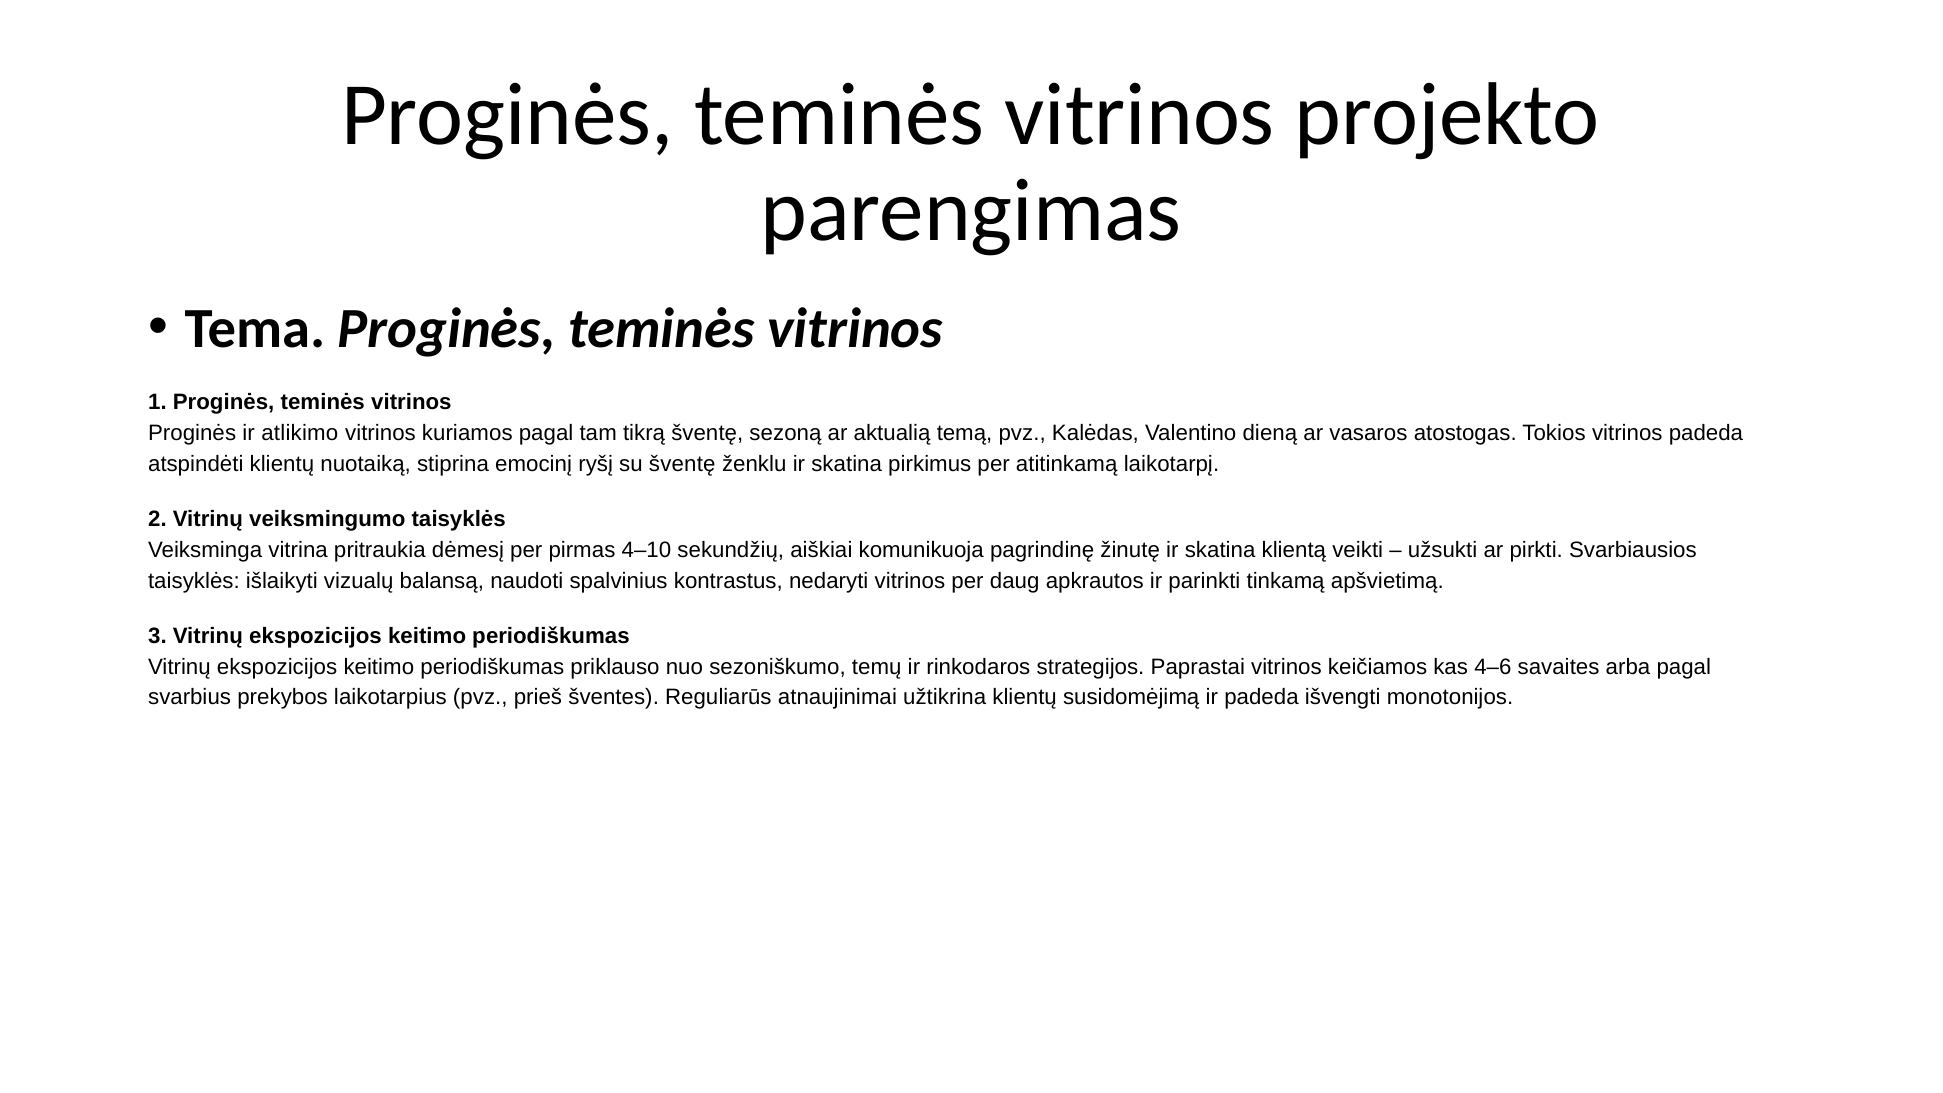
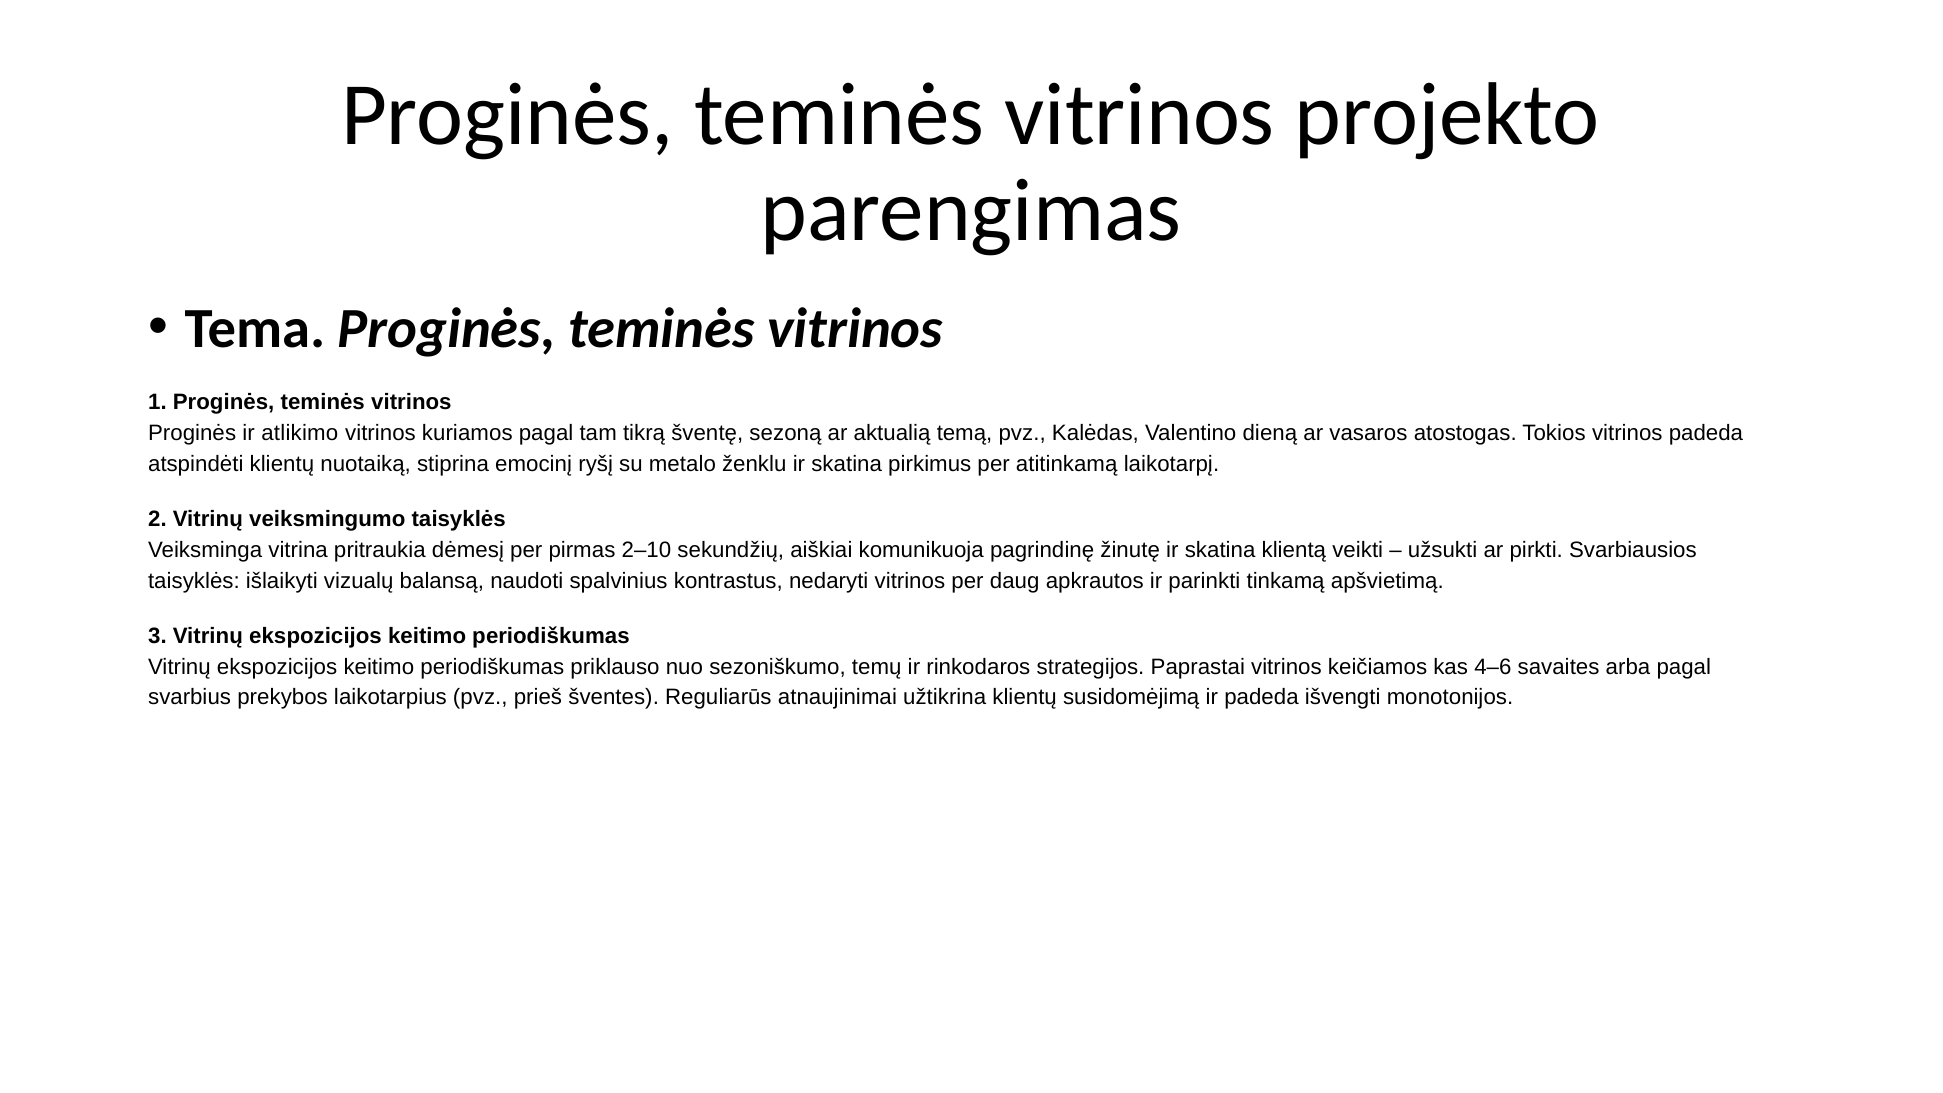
su šventę: šventę -> metalo (682, 464)
4–10: 4–10 -> 2–10 (646, 550)
